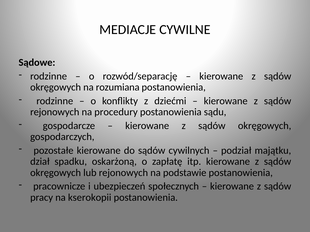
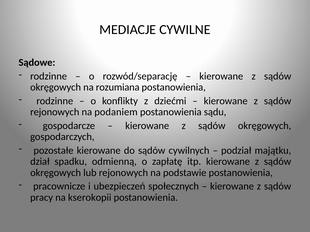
procedury: procedury -> podaniem (116, 112)
oskarżoną: oskarżoną -> odmienną (114, 162)
